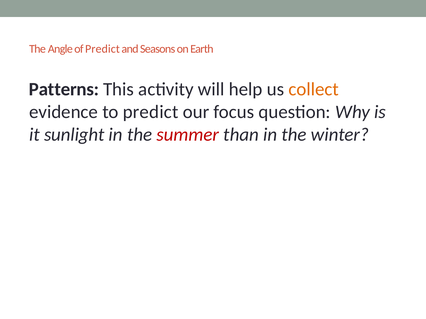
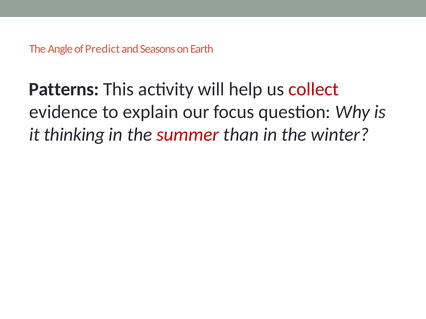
collect colour: orange -> red (314, 89)
to predict: predict -> explain (151, 112)
sunlight: sunlight -> thinking (74, 135)
